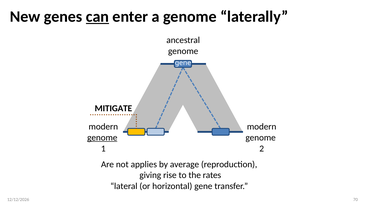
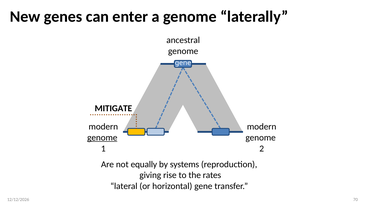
can underline: present -> none (97, 17)
applies: applies -> equally (144, 165)
average: average -> systems (185, 165)
